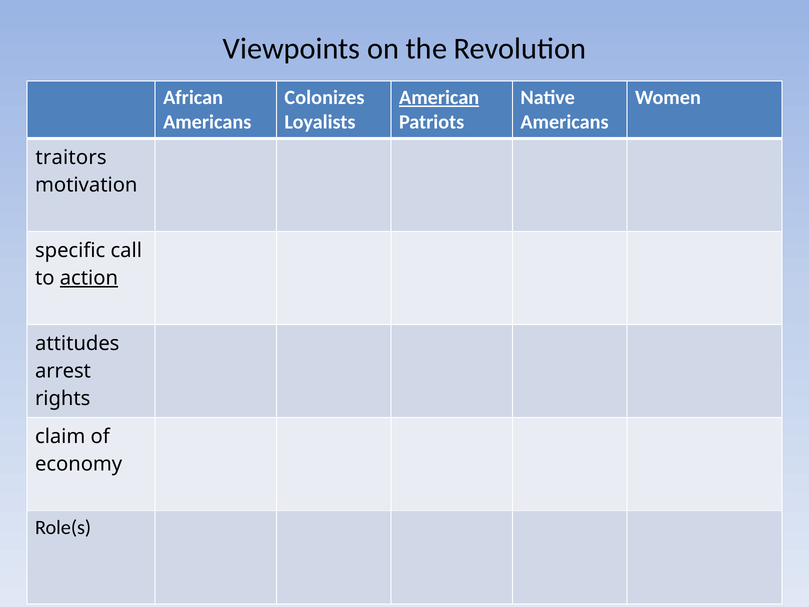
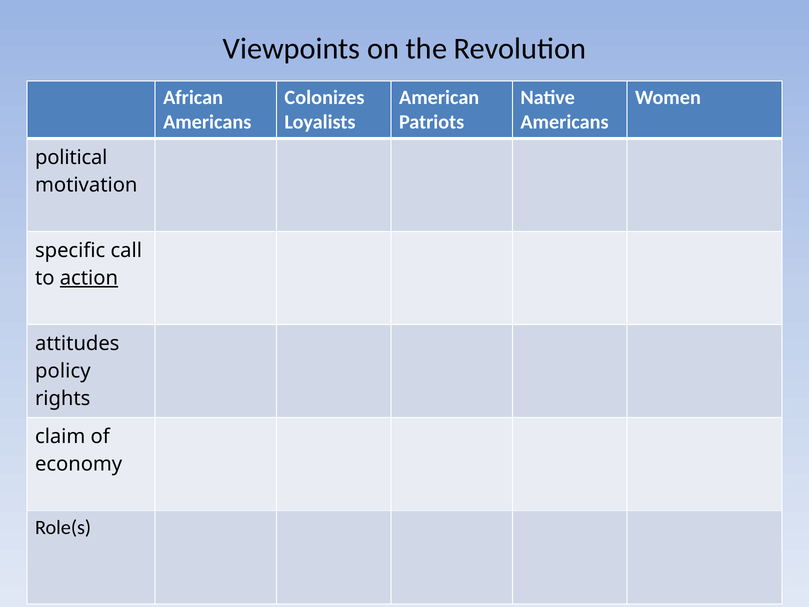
American underline: present -> none (439, 98)
traitors: traitors -> political (71, 157)
arrest: arrest -> policy (63, 371)
